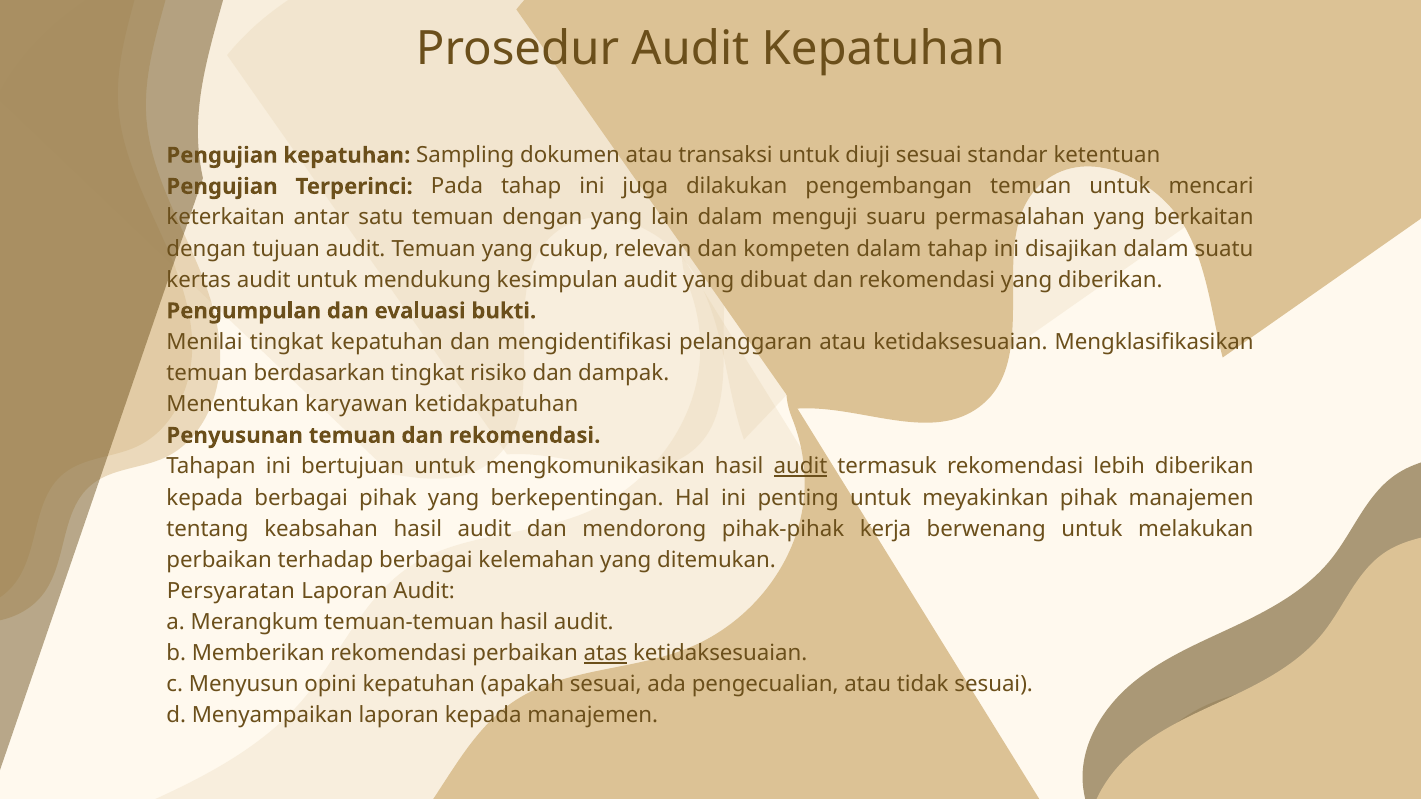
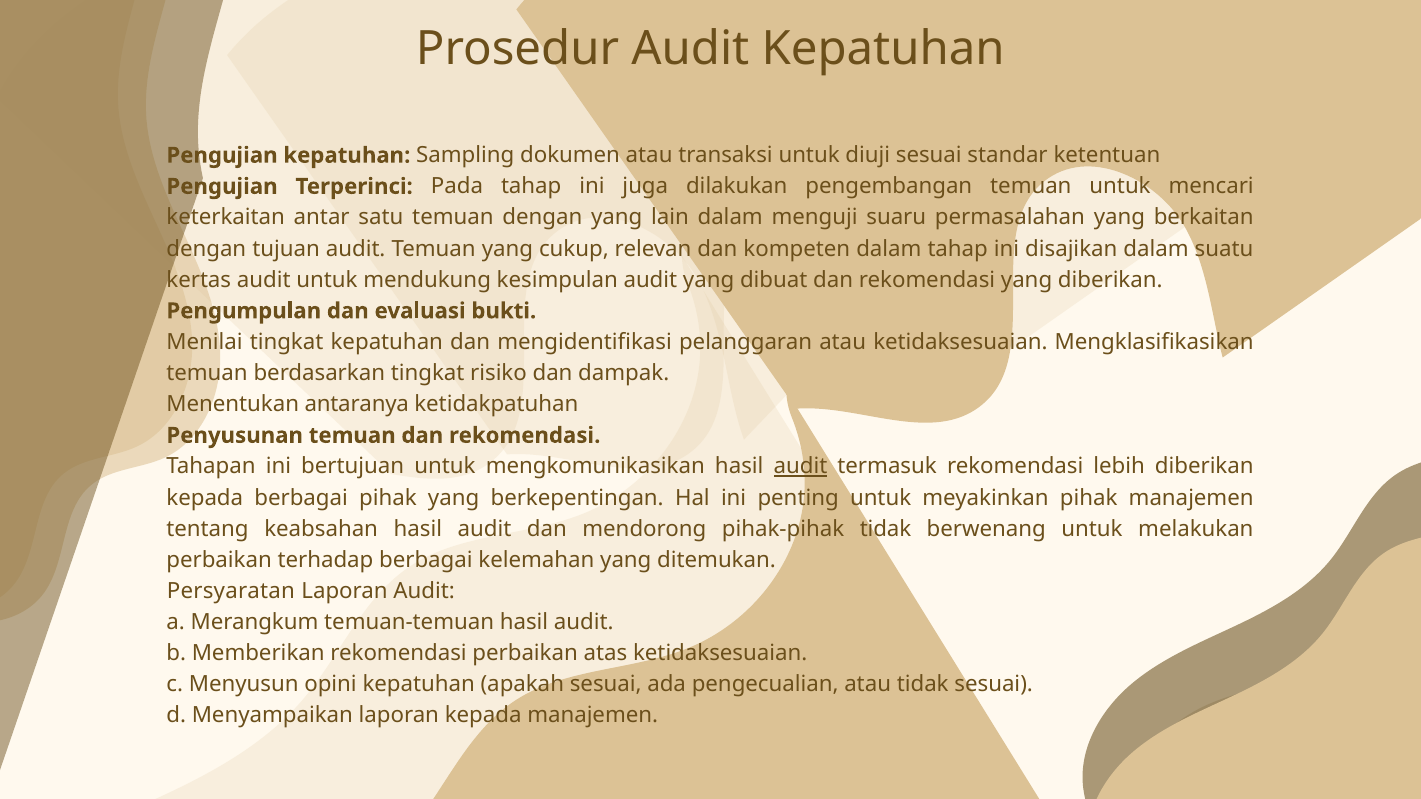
karyawan: karyawan -> antaranya (357, 404)
pihak-pihak kerja: kerja -> tidak (886, 529)
atas underline: present -> none (605, 654)
